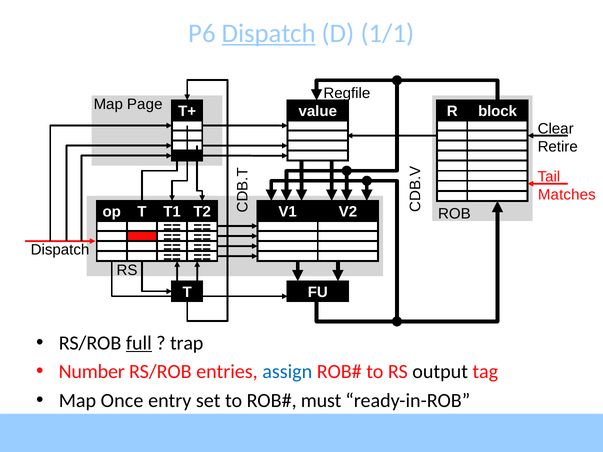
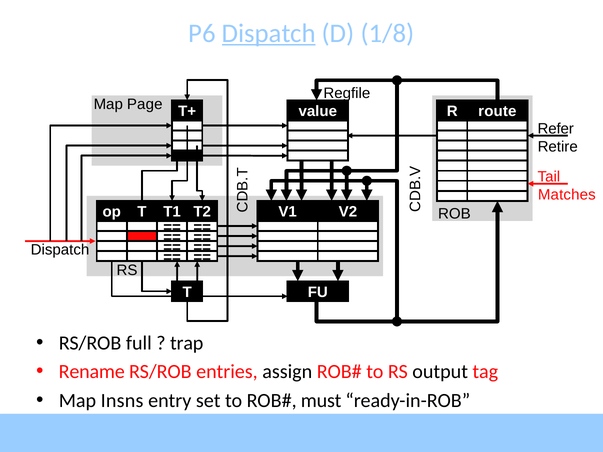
1/1: 1/1 -> 1/8 (387, 33)
block: block -> route (497, 112)
Clear: Clear -> Refer (556, 129)
full underline: present -> none (139, 343)
Number: Number -> Rename (92, 372)
assign colour: blue -> black (287, 372)
Once: Once -> Insns (122, 401)
